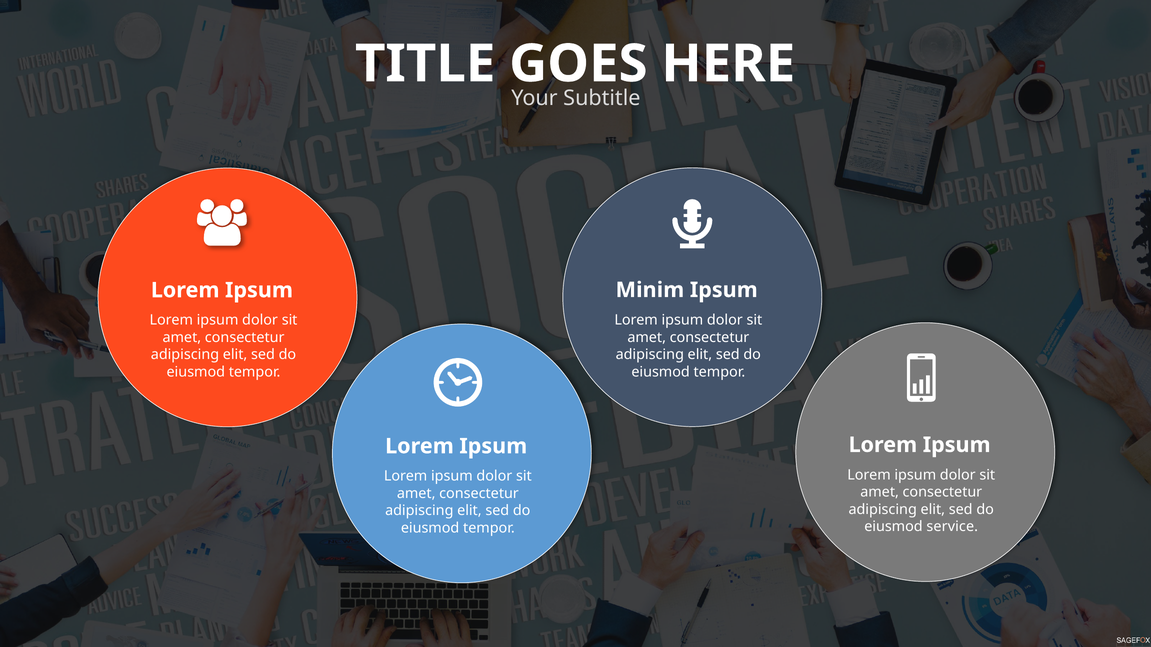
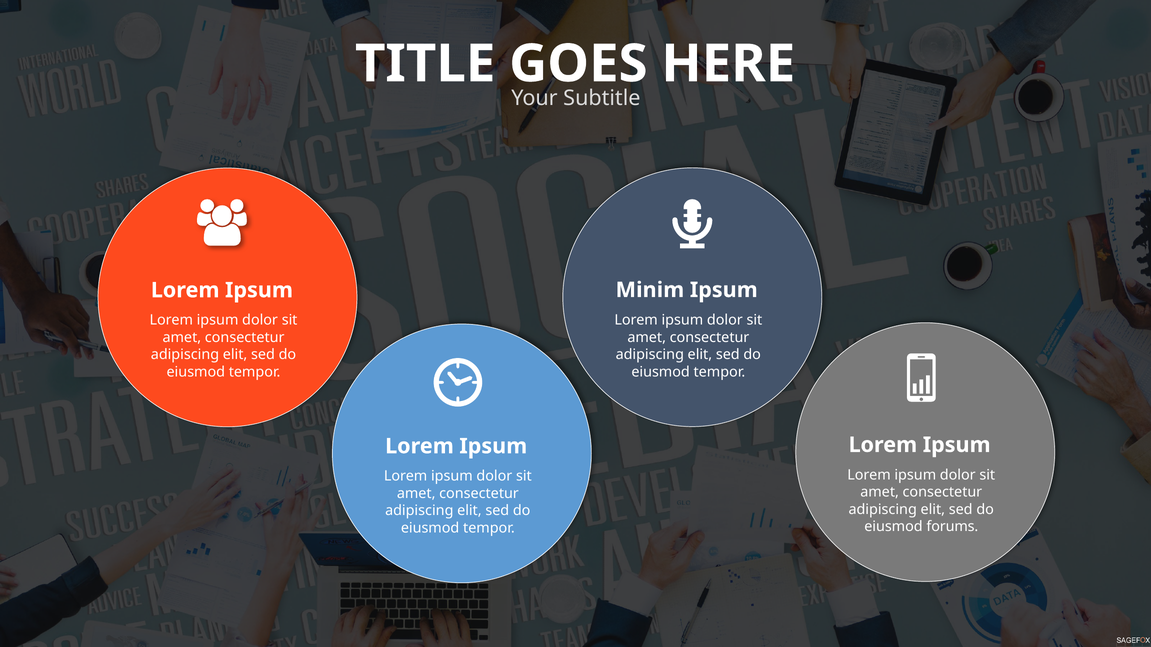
service: service -> forums (952, 527)
